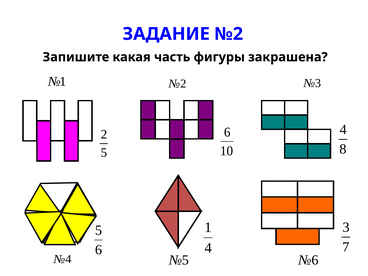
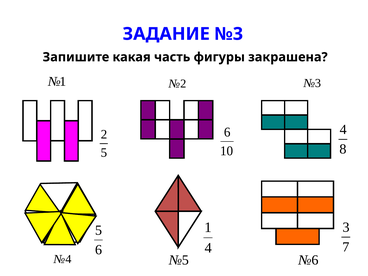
№2: №2 -> №3 (229, 34)
